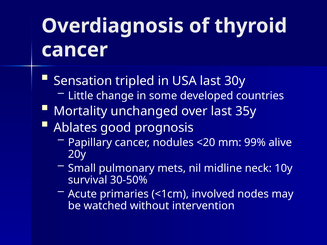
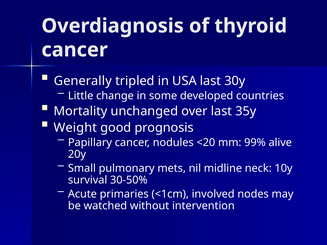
Sensation: Sensation -> Generally (83, 81)
Ablates: Ablates -> Weight (75, 128)
